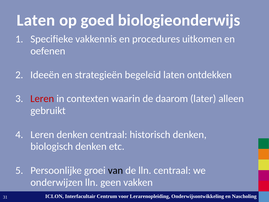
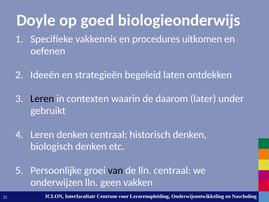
Laten: Laten -> Doyle (36, 20)
Leren colour: red -> black (42, 99)
alleen: alleen -> under (231, 99)
